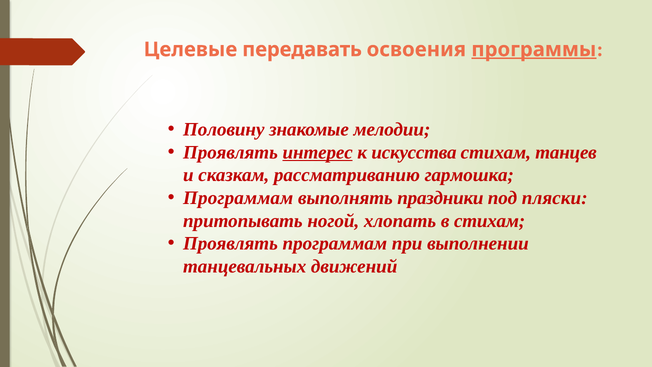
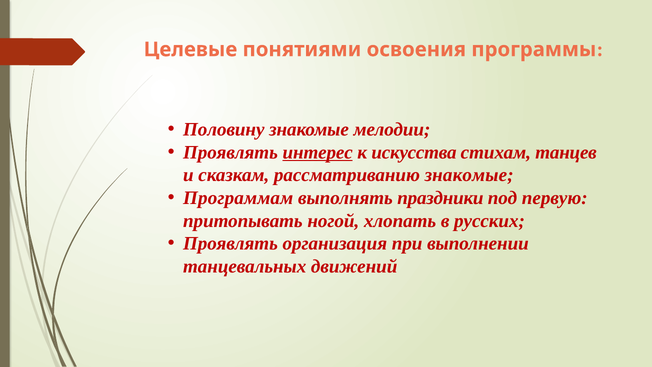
передавать: передавать -> понятиями (302, 49)
программы underline: present -> none (534, 49)
рассматриванию гармошка: гармошка -> знакомые (469, 175)
пляски: пляски -> первую (555, 198)
в стихам: стихам -> русских (489, 221)
Проявлять программам: программам -> организация (335, 244)
